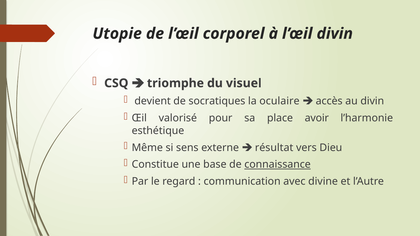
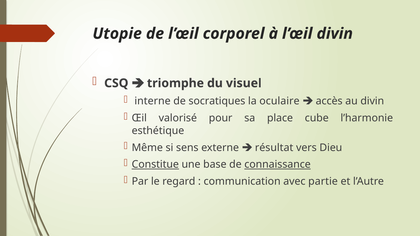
devient: devient -> interne (153, 101)
avoir: avoir -> cube (317, 118)
Constitue underline: none -> present (155, 165)
divine: divine -> partie (323, 182)
